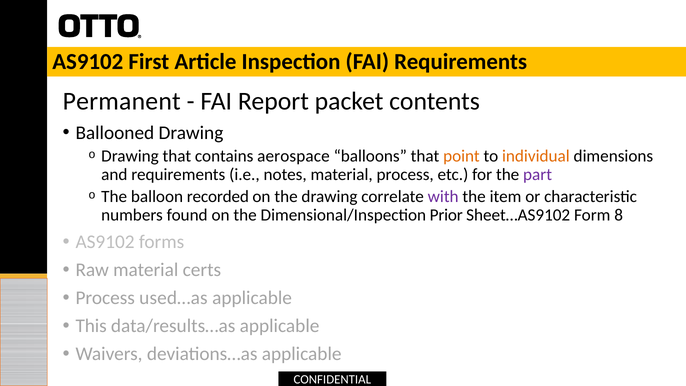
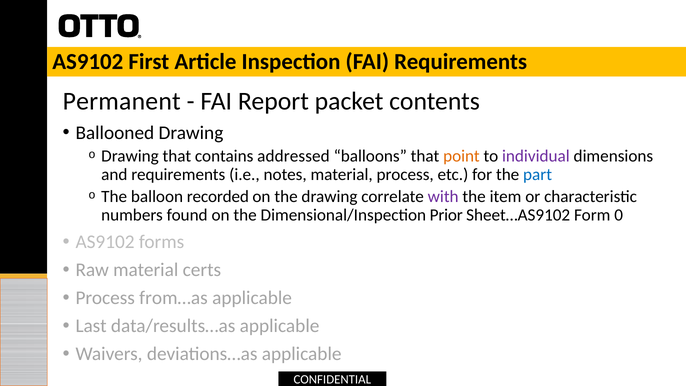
aerospace: aerospace -> addressed (293, 156)
individual colour: orange -> purple (536, 156)
part colour: purple -> blue (538, 175)
8: 8 -> 0 (619, 215)
used…as: used…as -> from…as (173, 298)
This: This -> Last (91, 326)
